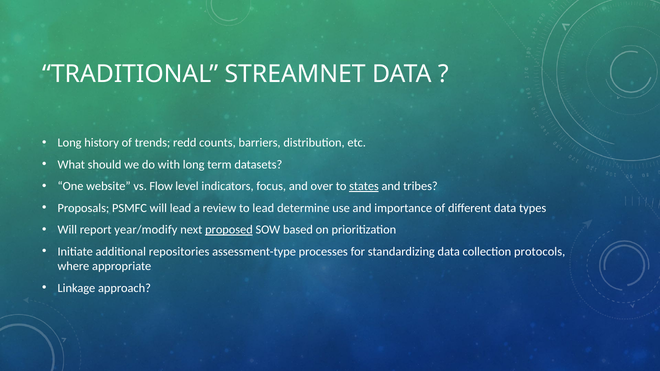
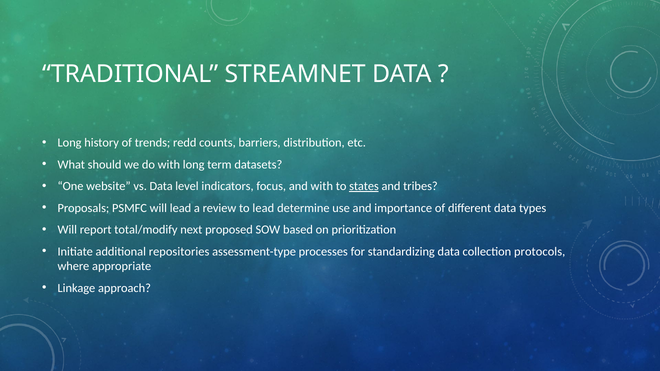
vs Flow: Flow -> Data (161, 186)
and over: over -> with (322, 186)
year/modify: year/modify -> total/modify (146, 230)
proposed underline: present -> none (229, 230)
